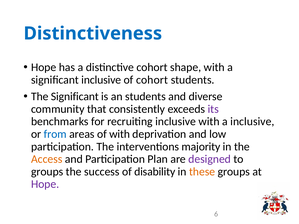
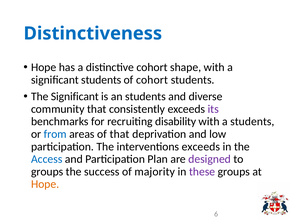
significant inclusive: inclusive -> students (101, 80)
recruiting inclusive: inclusive -> disability (176, 122)
a inclusive: inclusive -> students (252, 122)
of with: with -> that (120, 134)
interventions majority: majority -> exceeds (201, 147)
Access colour: orange -> blue (47, 159)
disability: disability -> majority (155, 172)
these colour: orange -> purple (202, 172)
Hope colour: purple -> orange (45, 184)
